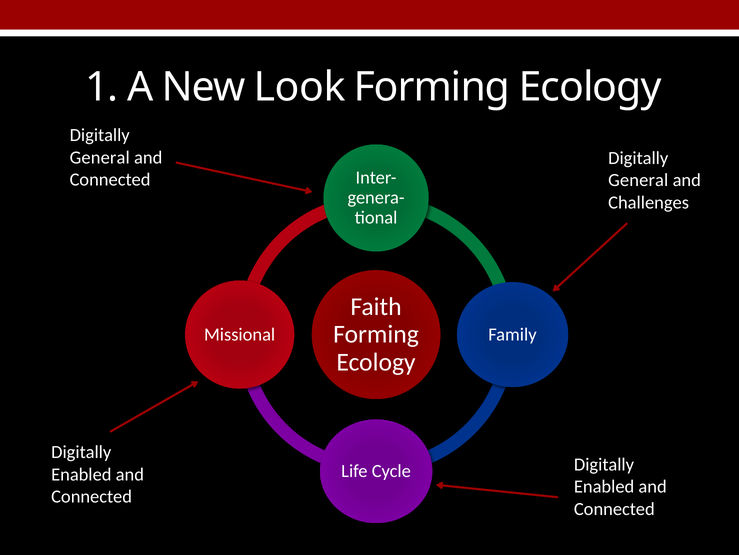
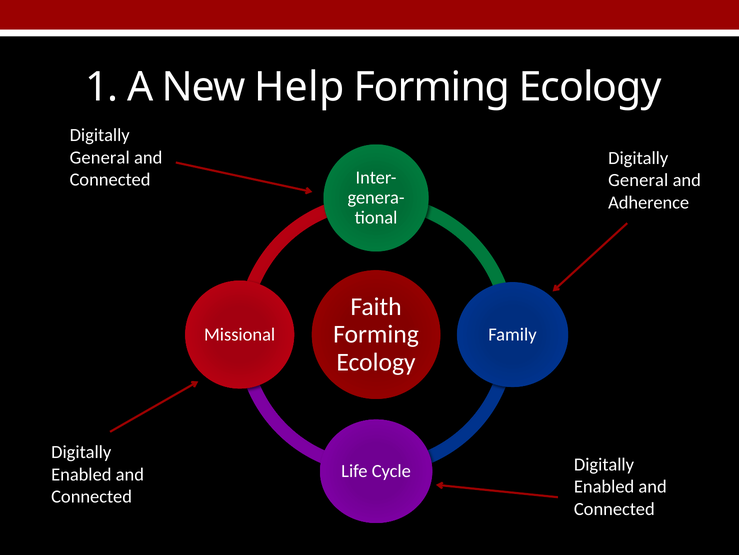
Look: Look -> Help (299, 87)
Challenges: Challenges -> Adherence (649, 202)
